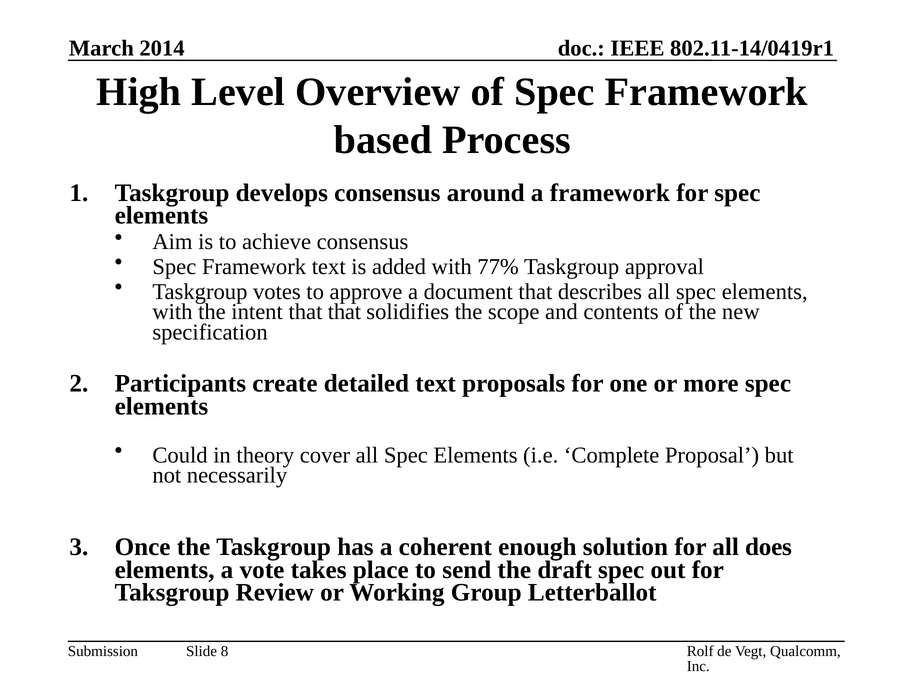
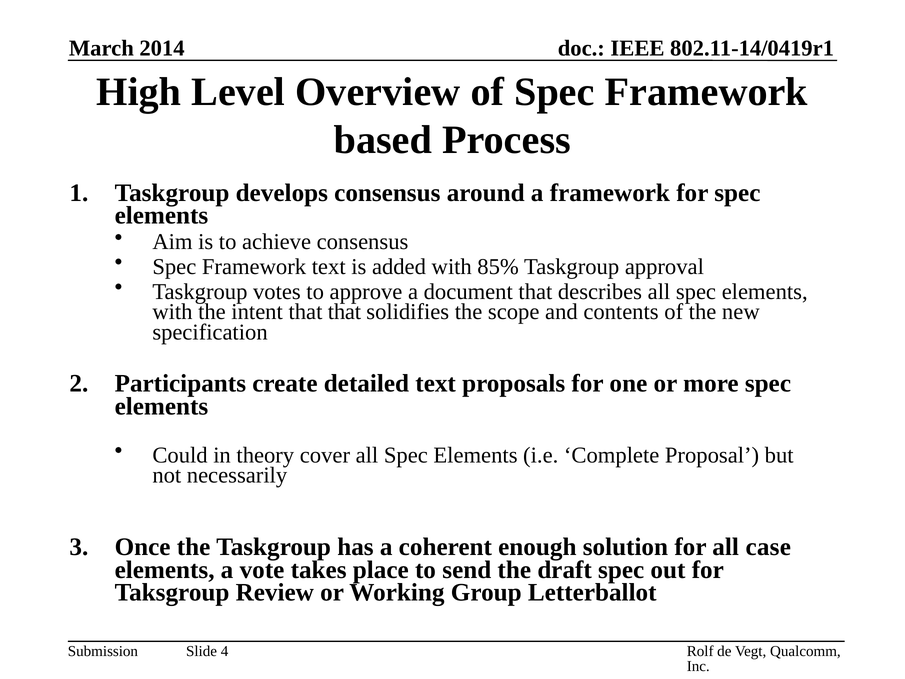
77%: 77% -> 85% (498, 267)
does: does -> case (768, 547)
8: 8 -> 4 (225, 651)
